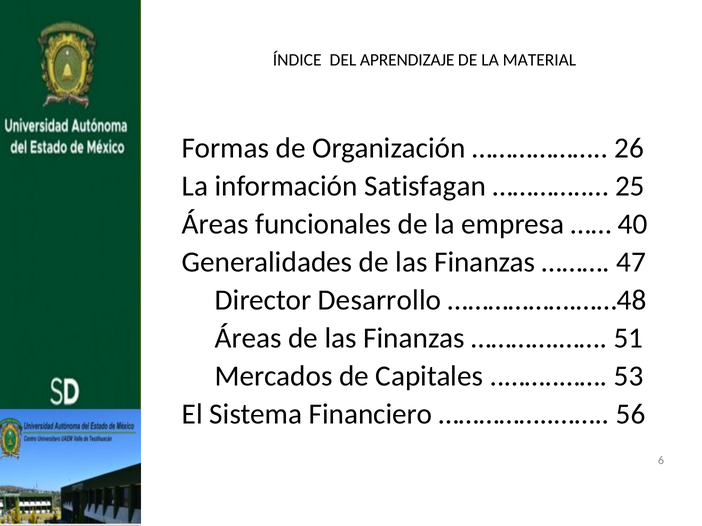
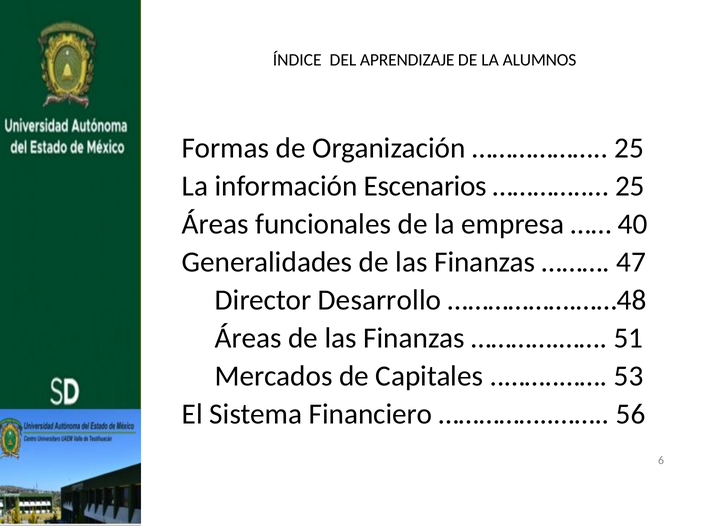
MATERIAL: MATERIAL -> ALUMNOS (540, 60)
26: 26 -> 25 (629, 148)
Satisfagan: Satisfagan -> Escenarios (425, 186)
